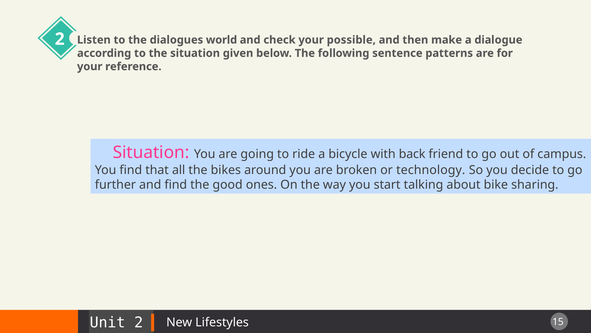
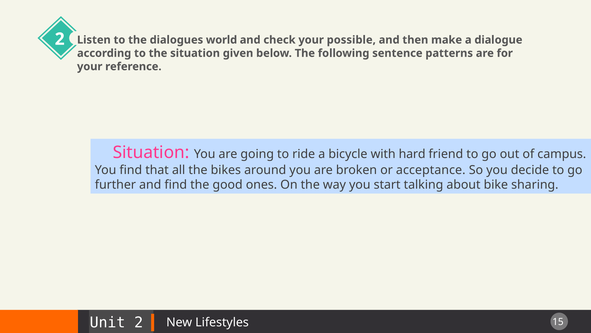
back: back -> hard (412, 154)
technology: technology -> acceptance (431, 170)
